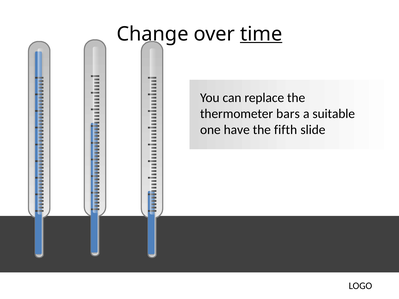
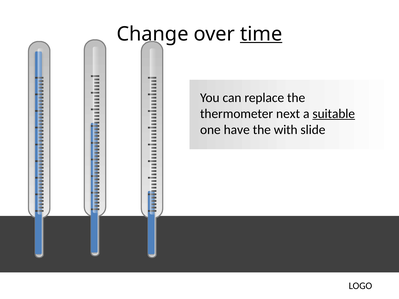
bars: bars -> next (288, 114)
suitable underline: none -> present (334, 114)
fifth: fifth -> with (286, 130)
